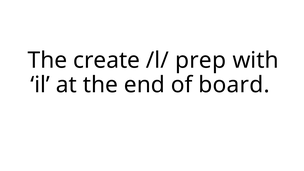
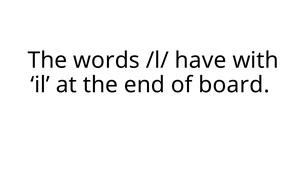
create: create -> words (107, 60)
prep: prep -> have (201, 60)
